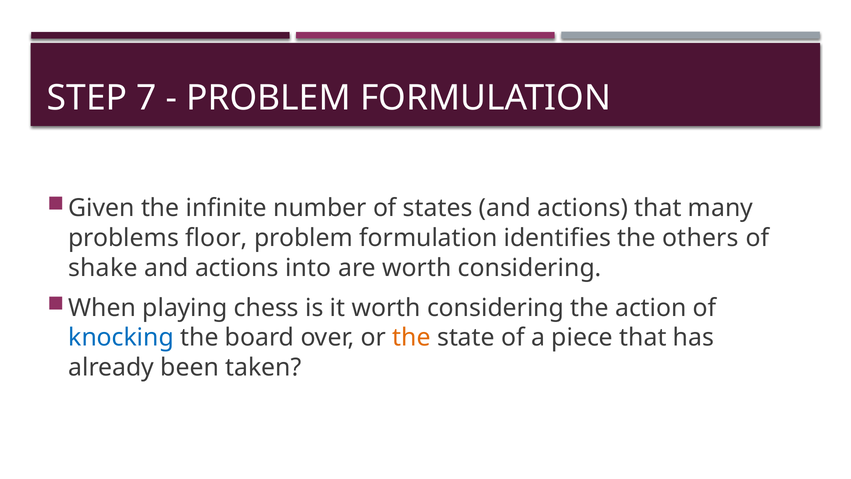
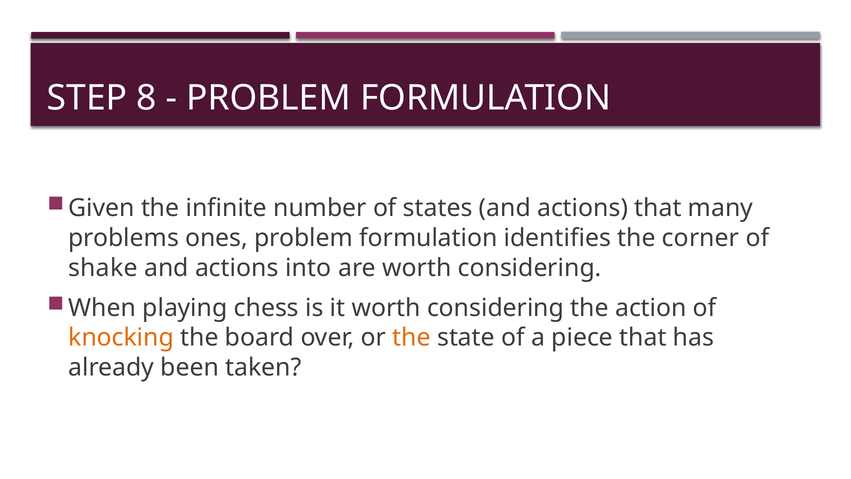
7: 7 -> 8 (146, 98)
floor: floor -> ones (217, 238)
others: others -> corner (701, 238)
knocking colour: blue -> orange (121, 338)
